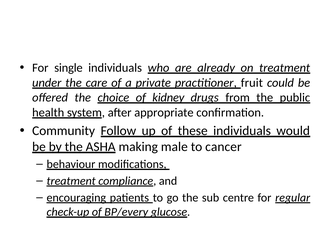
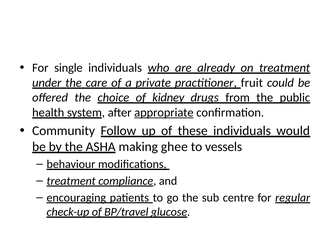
appropriate underline: none -> present (164, 112)
male: male -> ghee (174, 146)
cancer: cancer -> vessels (224, 146)
BP/every: BP/every -> BP/travel (126, 212)
